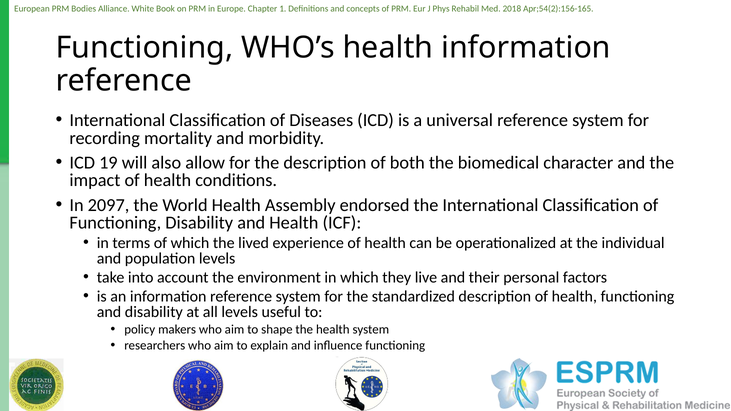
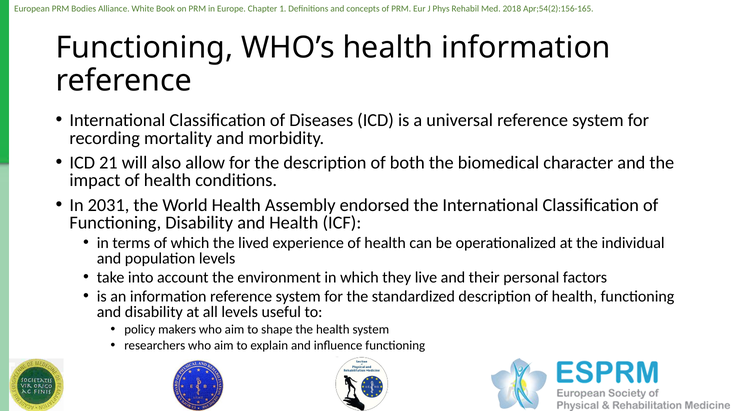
19: 19 -> 21 (108, 163)
2097: 2097 -> 2031 (109, 205)
